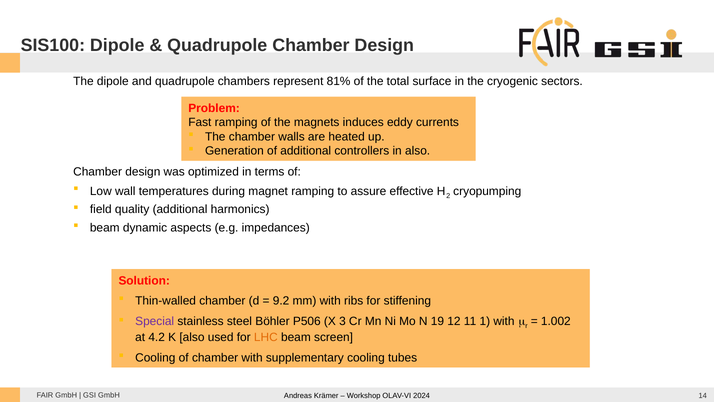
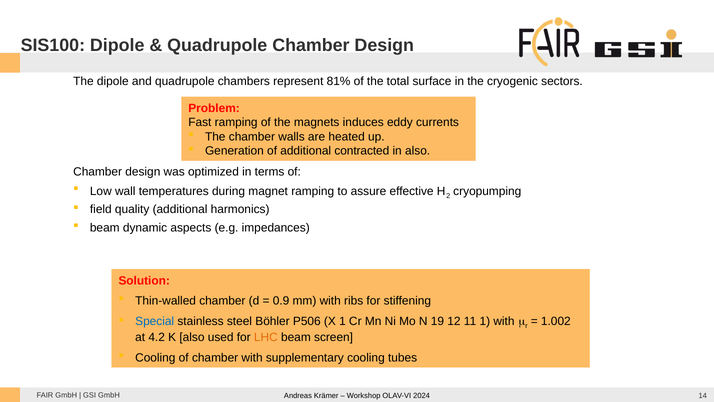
controllers: controllers -> contracted (362, 151)
9.2: 9.2 -> 0.9 (281, 301)
Special colour: purple -> blue (155, 321)
X 3: 3 -> 1 (342, 321)
